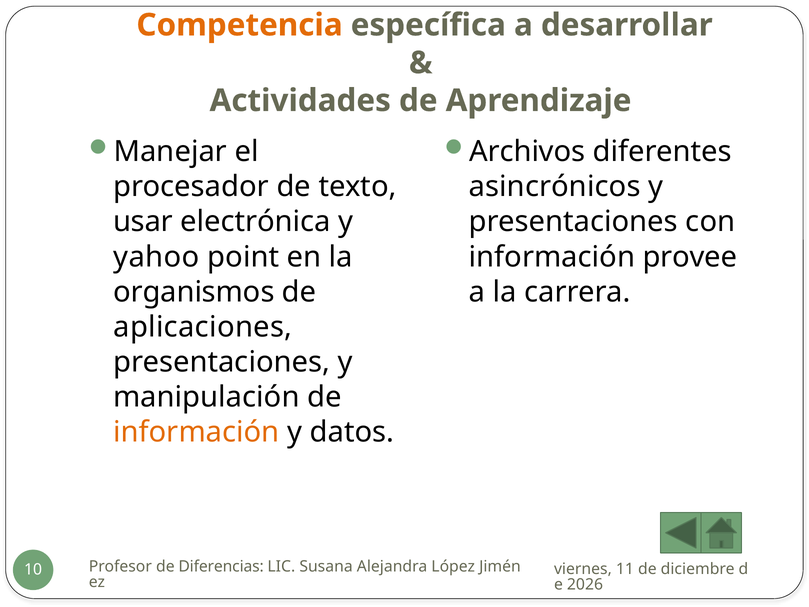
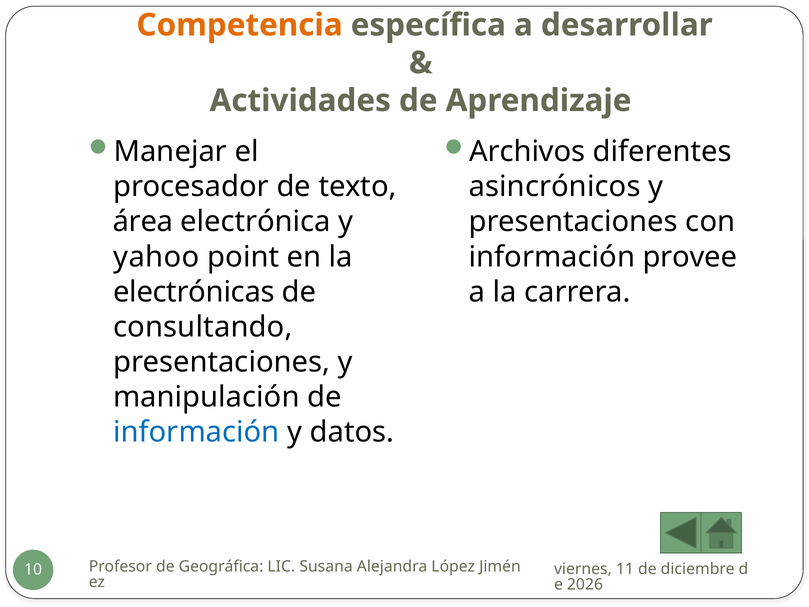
usar: usar -> área (143, 222)
organismos: organismos -> electrónicas (194, 292)
aplicaciones: aplicaciones -> consultando (203, 327)
información colour: orange -> blue (196, 432)
Diferencias: Diferencias -> Geográfica (221, 566)
